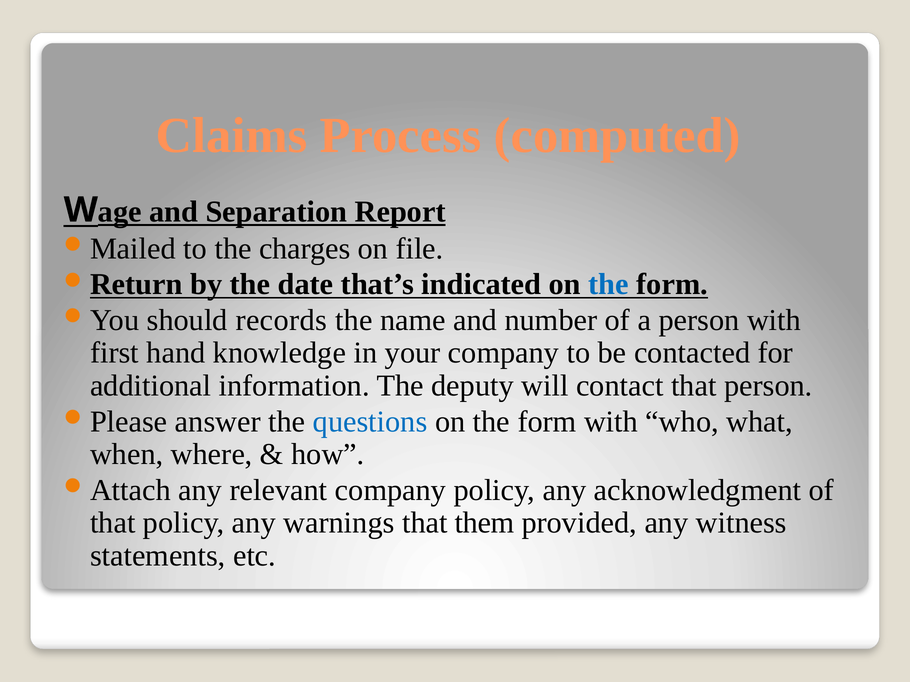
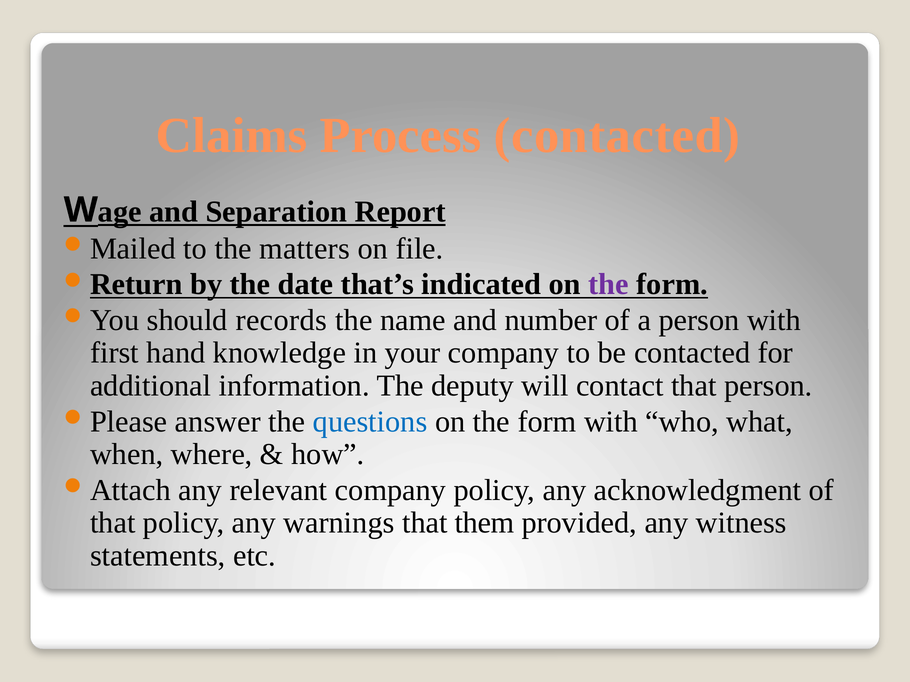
Process computed: computed -> contacted (617, 136)
charges: charges -> matters (305, 249)
the colour: blue -> purple (609, 285)
